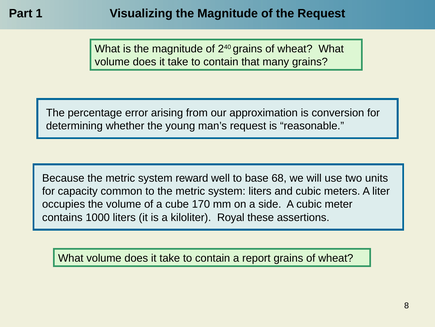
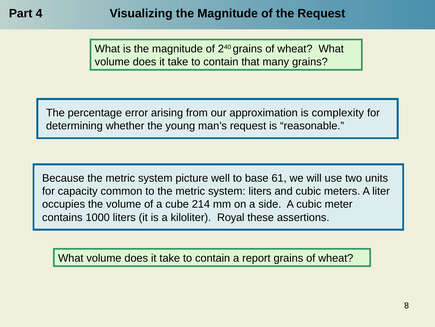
1: 1 -> 4 (39, 13)
conversion: conversion -> complexity (338, 113)
reward: reward -> picture (192, 178)
68: 68 -> 61 (279, 178)
170: 170 -> 214 (201, 204)
